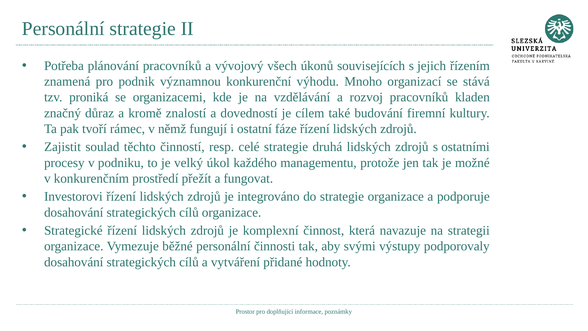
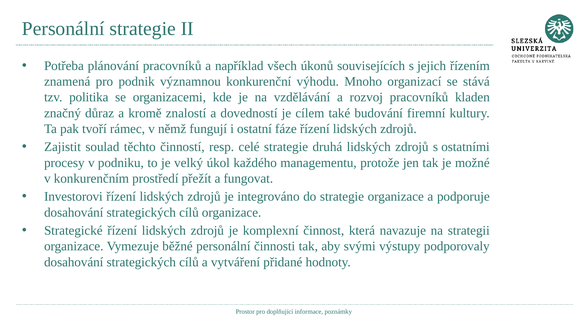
vývojový: vývojový -> například (239, 66)
proniká: proniká -> politika (89, 97)
